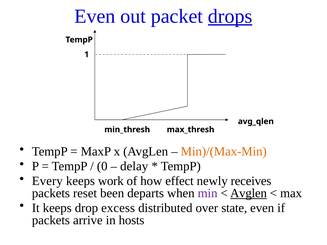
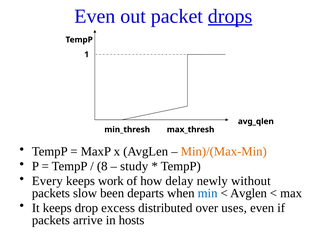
0: 0 -> 8 (102, 166)
delay: delay -> study (134, 166)
effect: effect -> delay (179, 181)
receives: receives -> without (251, 181)
reset: reset -> slow (85, 193)
min colour: purple -> blue (208, 193)
Avglen underline: present -> none (249, 193)
state: state -> uses (234, 208)
